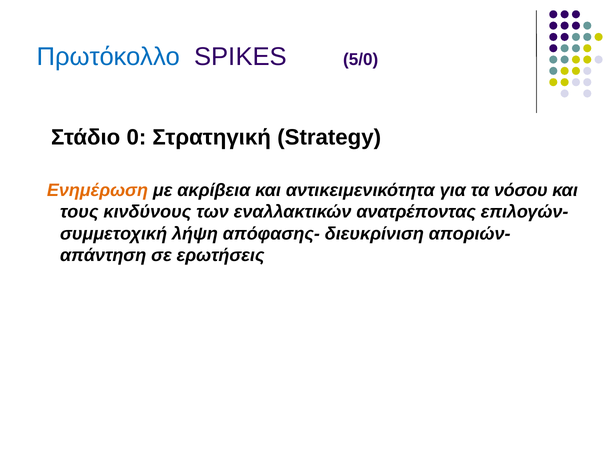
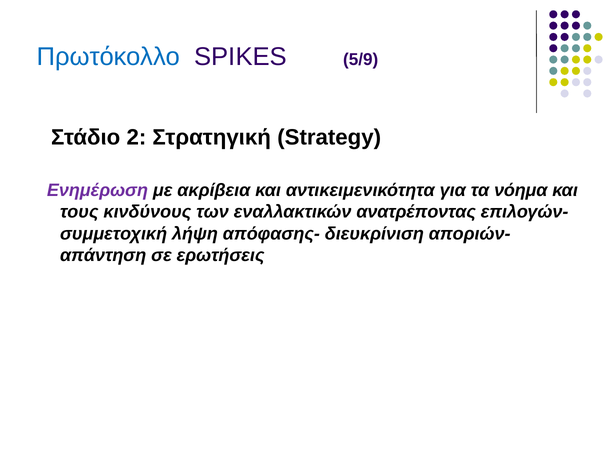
5/0: 5/0 -> 5/9 (361, 60)
0: 0 -> 2 (136, 137)
Ενημέρωση colour: orange -> purple (97, 190)
νόσου: νόσου -> νόημα (521, 190)
